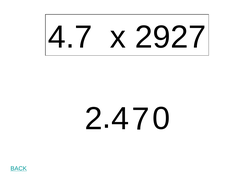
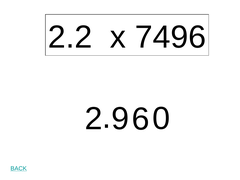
4.7: 4.7 -> 2.2 (70, 37)
2927: 2927 -> 7496 (170, 37)
7: 7 -> 6 (140, 119)
4: 4 -> 9 (120, 119)
